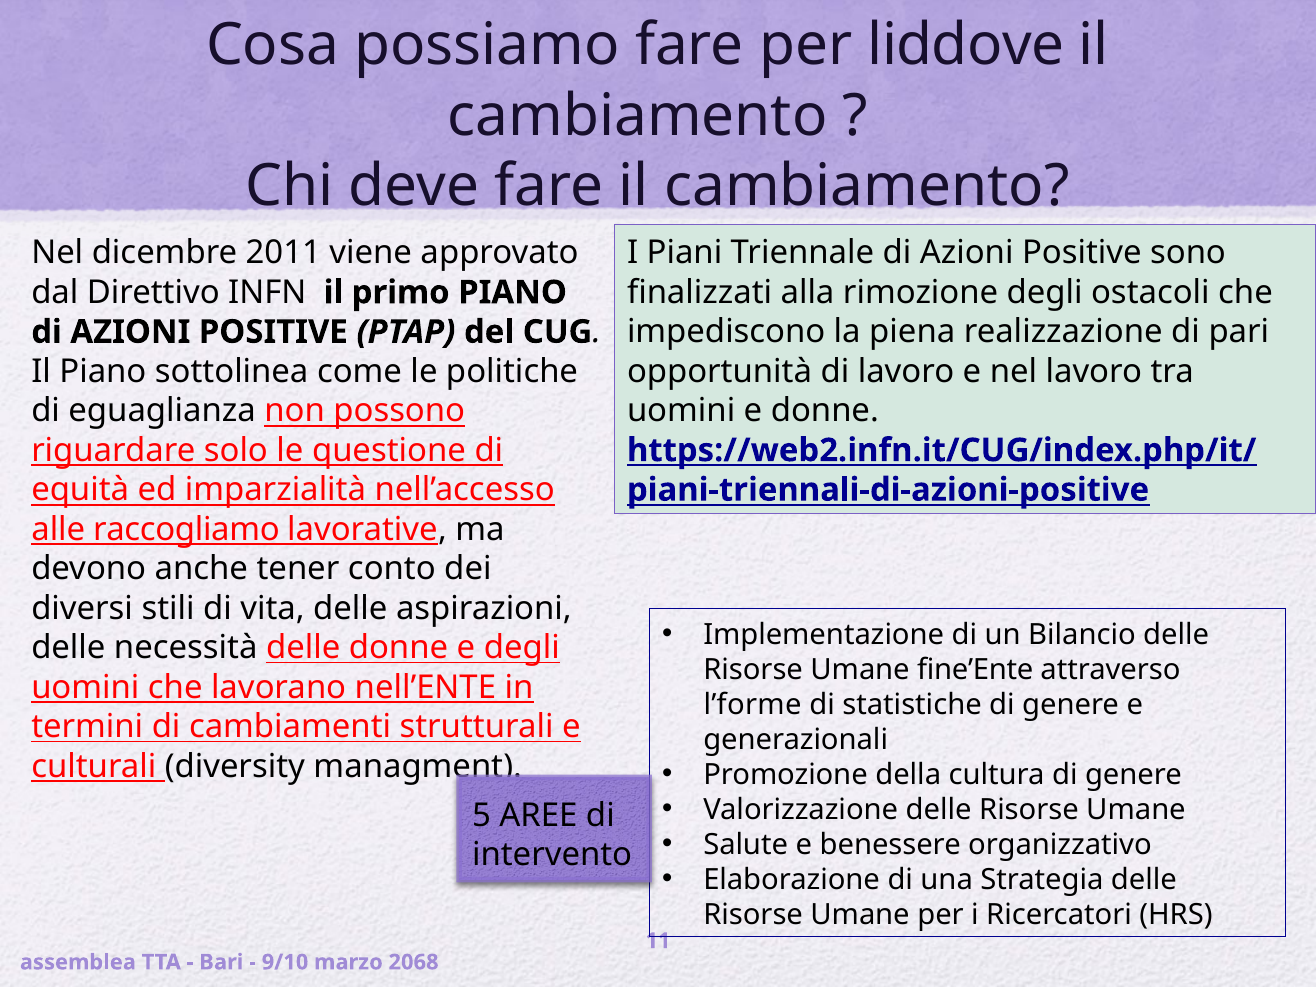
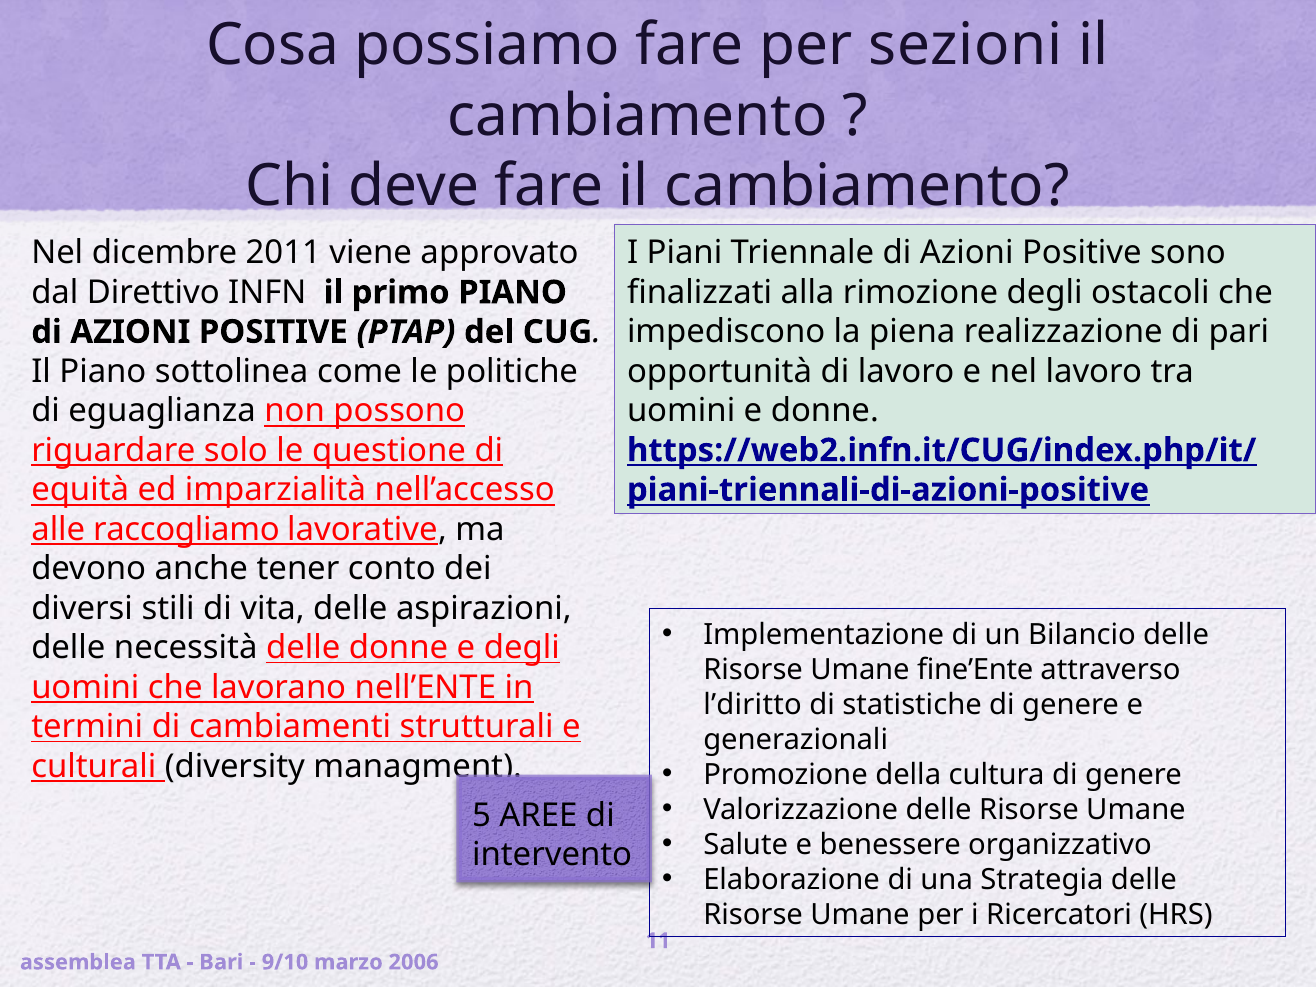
liddove: liddove -> sezioni (965, 46)
l’forme: l’forme -> l’diritto (753, 705)
2068: 2068 -> 2006 (414, 962)
